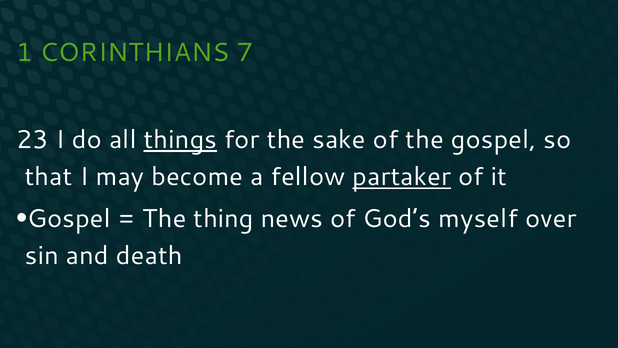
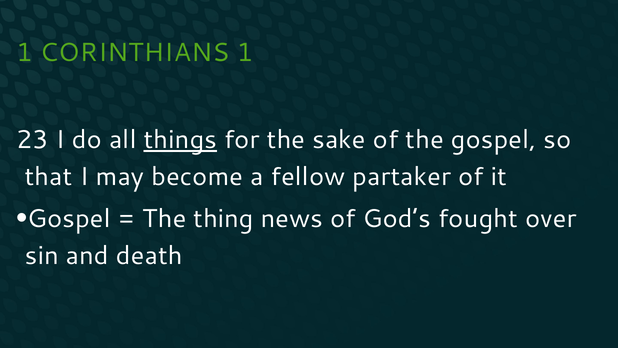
CORINTHIANS 7: 7 -> 1 (245, 53)
partaker underline: present -> none (402, 177)
myself: myself -> fought (478, 219)
